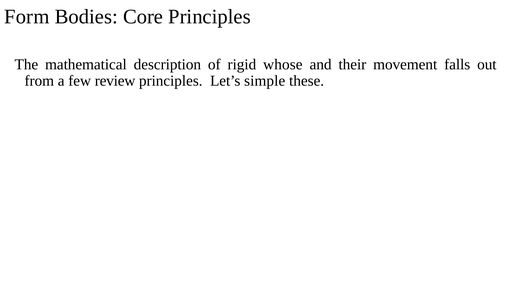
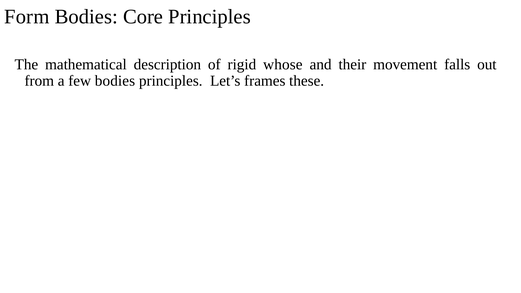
few review: review -> bodies (115, 81)
simple: simple -> frames (265, 81)
